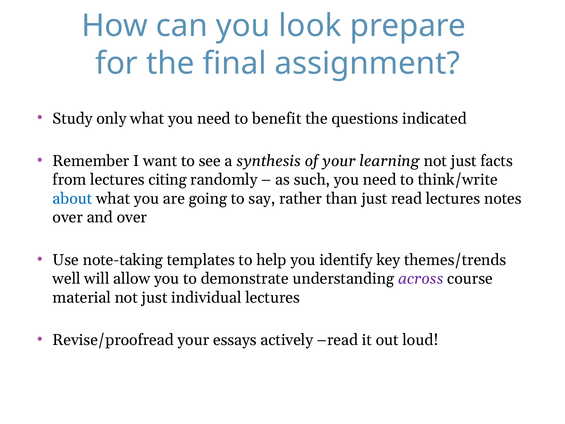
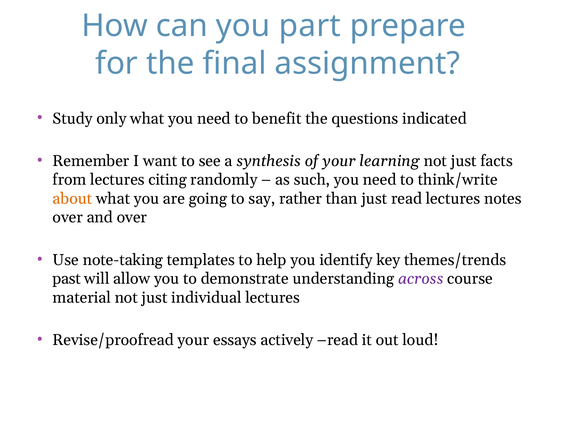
look: look -> part (310, 26)
about colour: blue -> orange (72, 199)
well: well -> past (67, 279)
